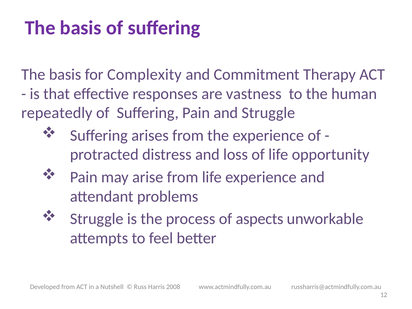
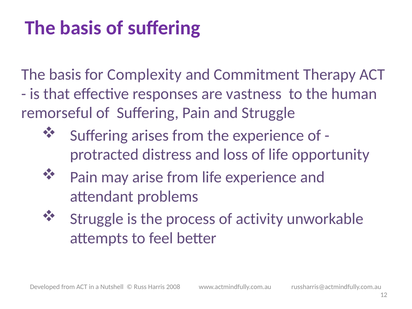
repeatedly: repeatedly -> remorseful (57, 113)
aspects: aspects -> activity (259, 219)
